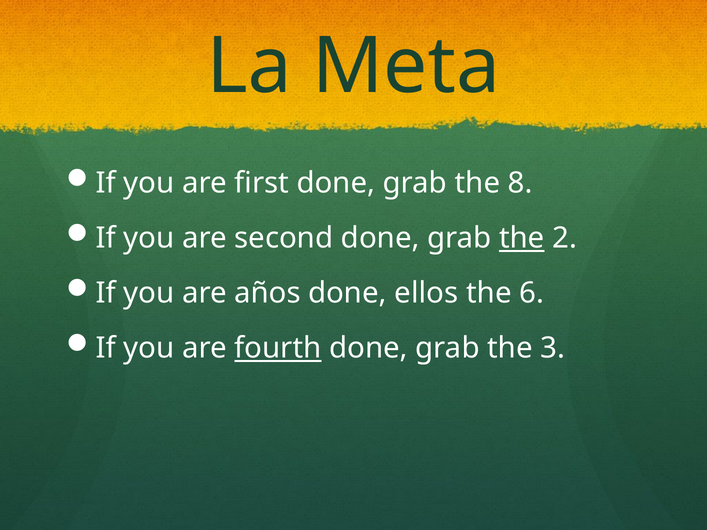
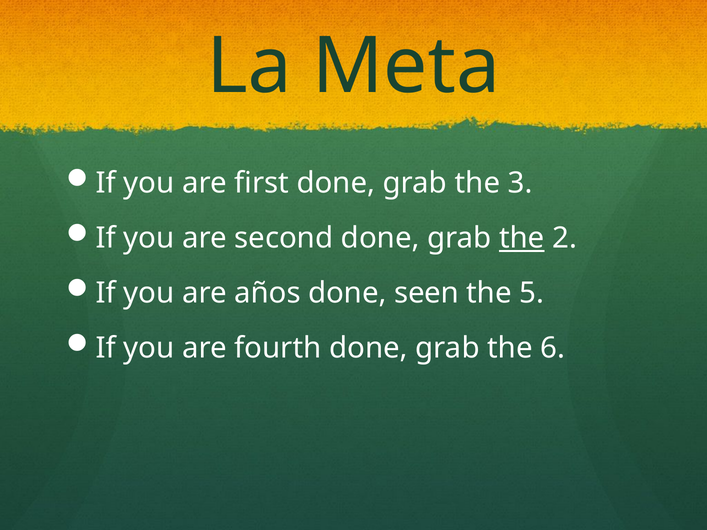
8: 8 -> 3 (520, 183)
ellos: ellos -> seen (427, 293)
6: 6 -> 5 (532, 293)
fourth underline: present -> none (278, 348)
3: 3 -> 6 (553, 348)
